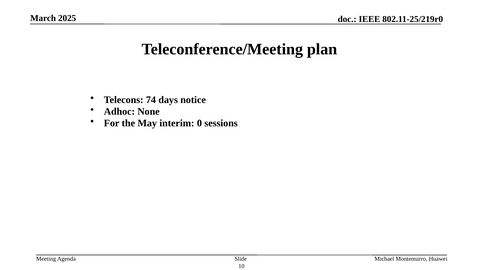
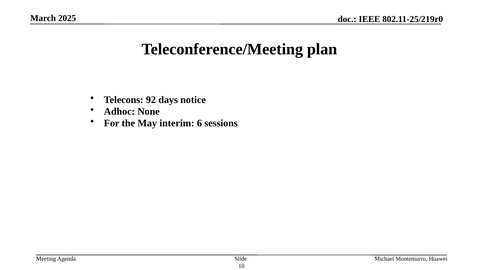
74: 74 -> 92 (151, 100)
0: 0 -> 6 (199, 123)
